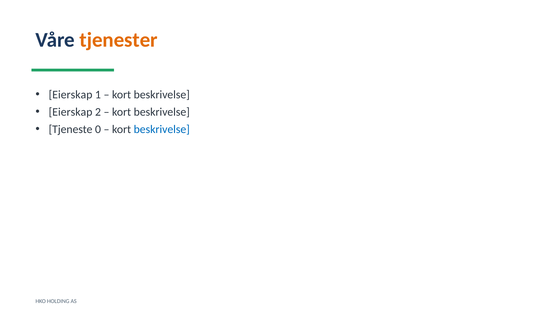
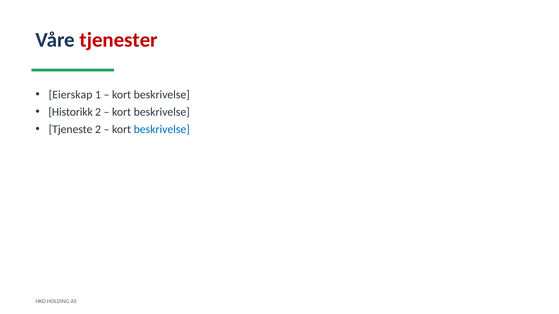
tjenester colour: orange -> red (119, 40)
Eierskap: Eierskap -> Historikk (71, 112)
Tjeneste 0: 0 -> 2 (98, 130)
